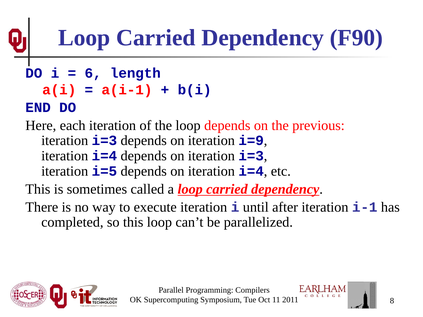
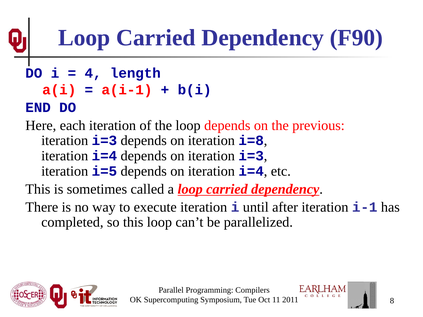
6: 6 -> 4 (93, 73)
i=9: i=9 -> i=8 (251, 141)
